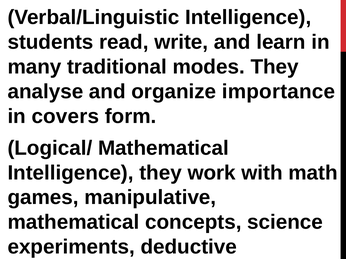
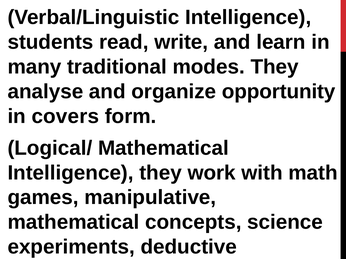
importance: importance -> opportunity (279, 92)
